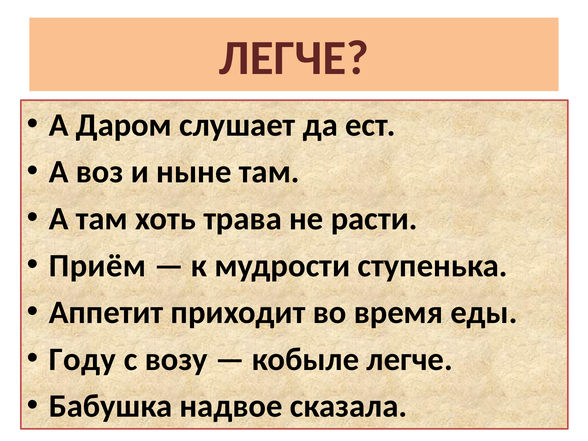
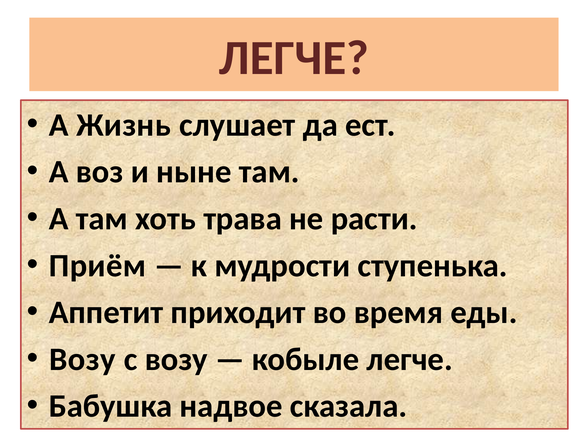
Даром: Даром -> Жизнь (124, 125)
Году: Году -> Возу (82, 359)
